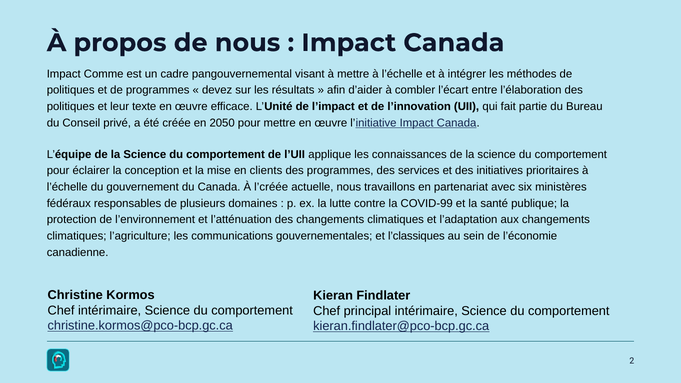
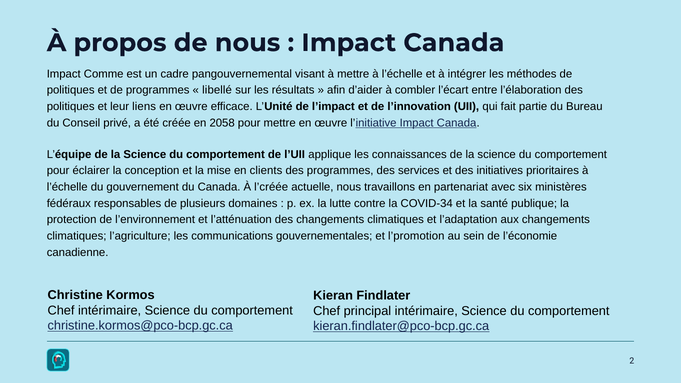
devez: devez -> libellé (217, 90)
texte: texte -> liens (144, 106)
2050: 2050 -> 2058 (222, 123)
COVID-99: COVID-99 -> COVID-34 (427, 203)
l’classiques: l’classiques -> l’promotion (416, 236)
